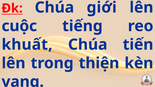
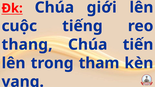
khuất: khuất -> thang (27, 45)
thiện: thiện -> tham (99, 63)
